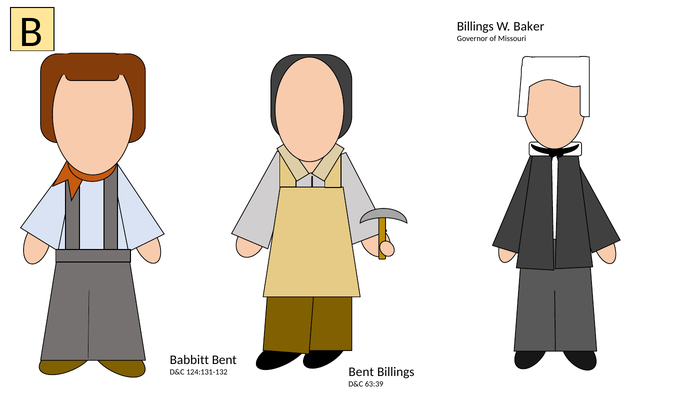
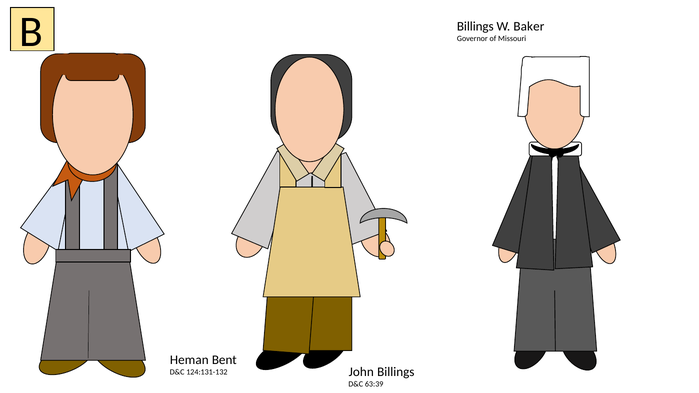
Babbitt: Babbitt -> Heman (189, 360)
124:131-132 Bent: Bent -> John (361, 372)
